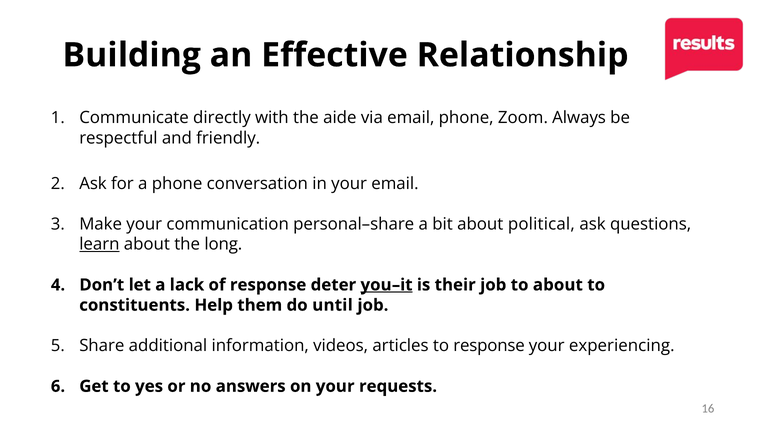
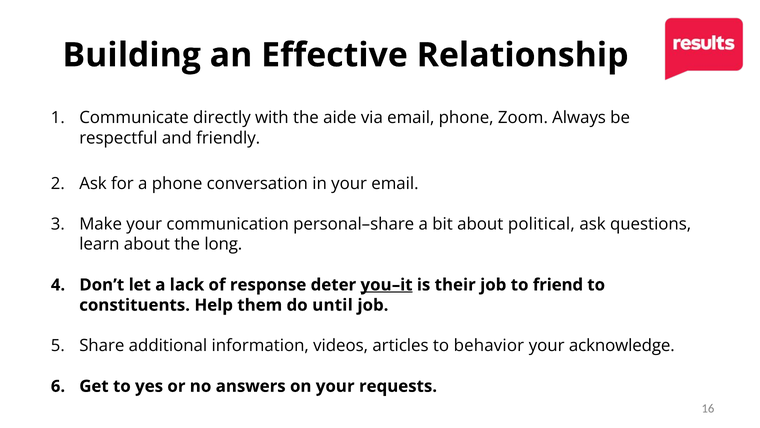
learn underline: present -> none (99, 244)
to about: about -> friend (558, 285)
to response: response -> behavior (489, 345)
experiencing: experiencing -> acknowledge (622, 345)
